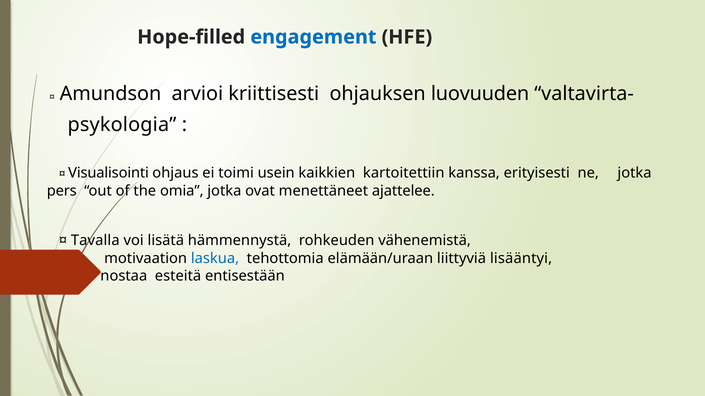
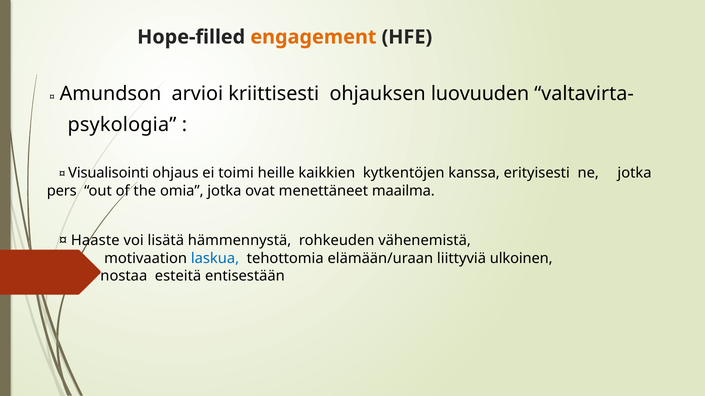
engagement colour: blue -> orange (313, 37)
usein: usein -> heille (276, 173)
kartoitettiin: kartoitettiin -> kytkentöjen (404, 173)
ajattelee: ajattelee -> maailma (403, 191)
Tavalla: Tavalla -> Haaste (95, 241)
lisääntyi: lisääntyi -> ulkoinen (521, 259)
